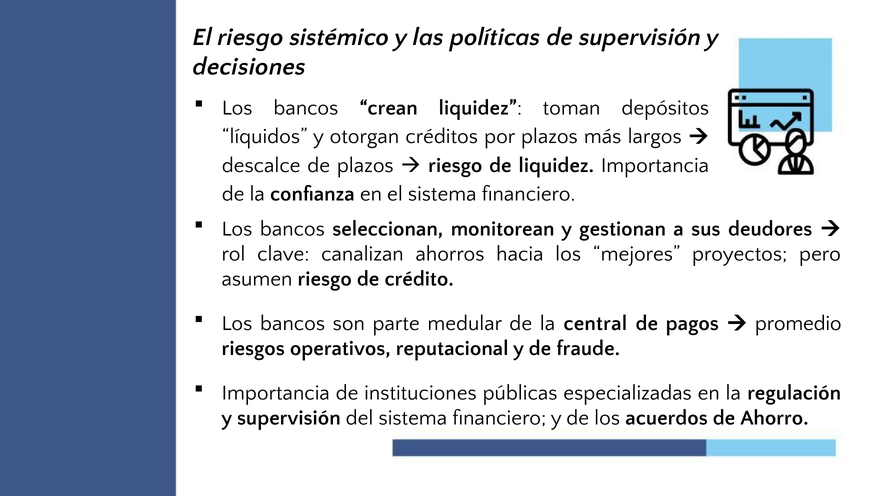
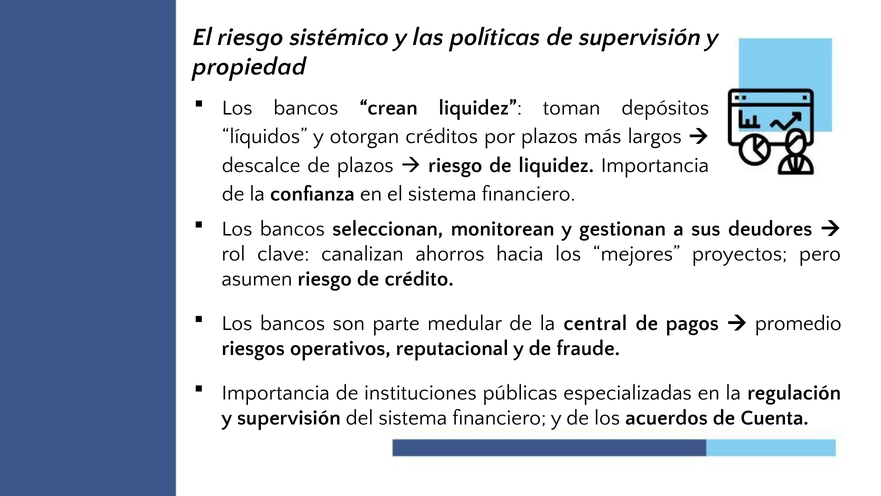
decisiones: decisiones -> propiedad (249, 66)
Ahorro: Ahorro -> Cuenta (775, 417)
